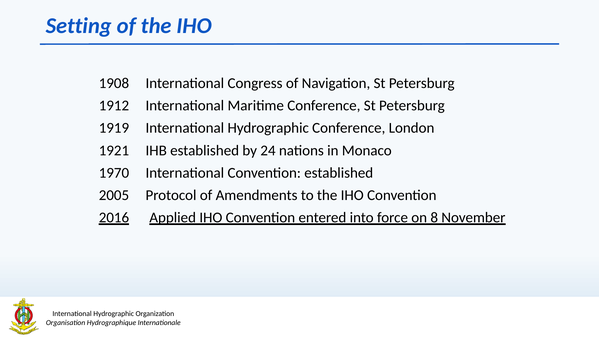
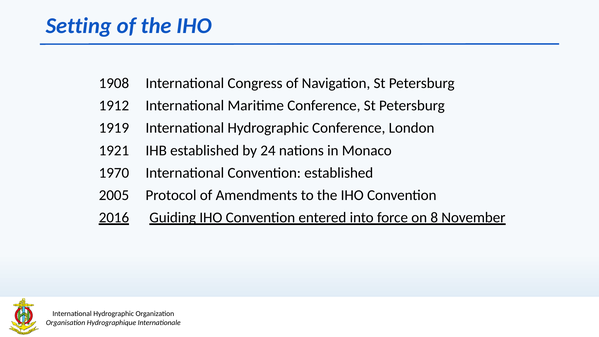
Applied: Applied -> Guiding (173, 218)
